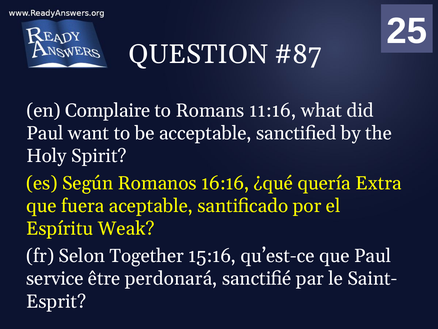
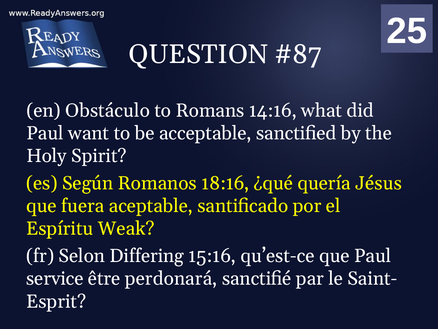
Complaire: Complaire -> Obstáculo (108, 110)
11:16: 11:16 -> 14:16 (273, 110)
16:16: 16:16 -> 18:16 (225, 183)
Extra: Extra -> Jésus (379, 183)
Together: Together -> Differing (147, 256)
